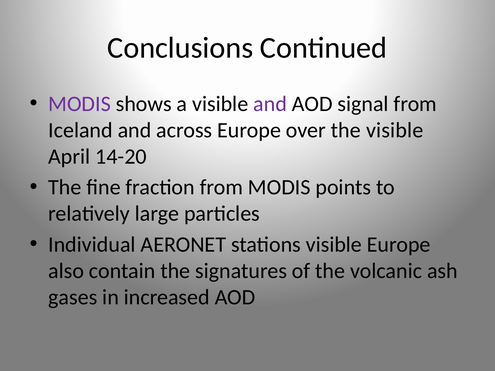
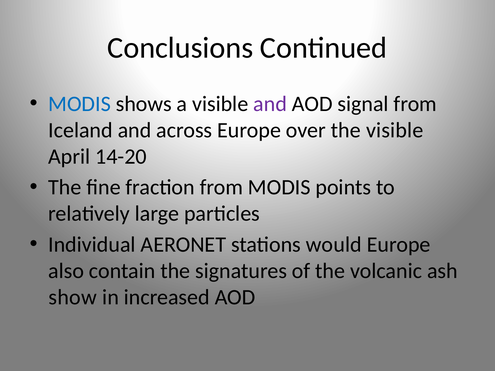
MODIS colour: purple -> blue (80, 104)
stations visible: visible -> would (334, 245)
gases: gases -> show (73, 297)
